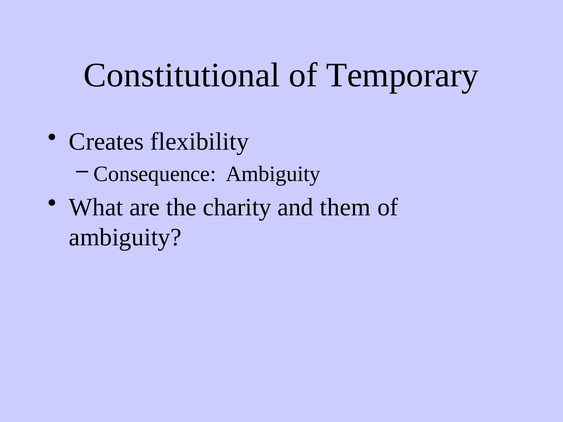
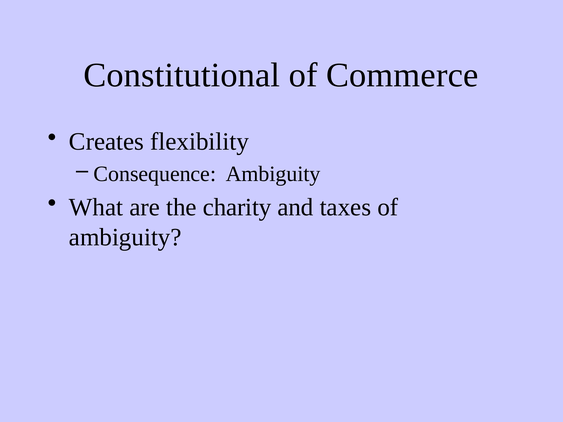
Temporary: Temporary -> Commerce (402, 75)
them: them -> taxes (345, 207)
